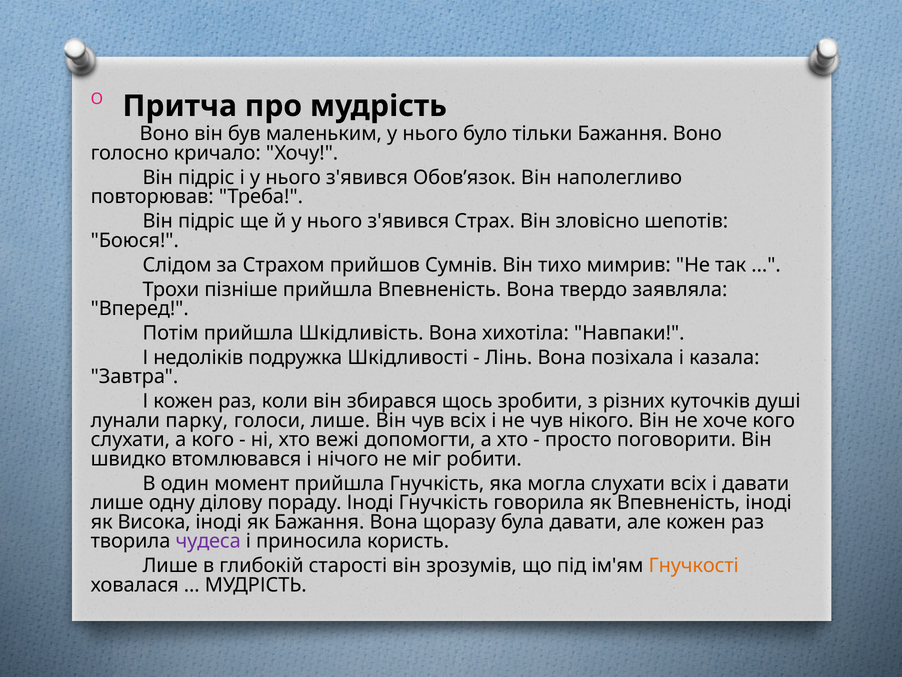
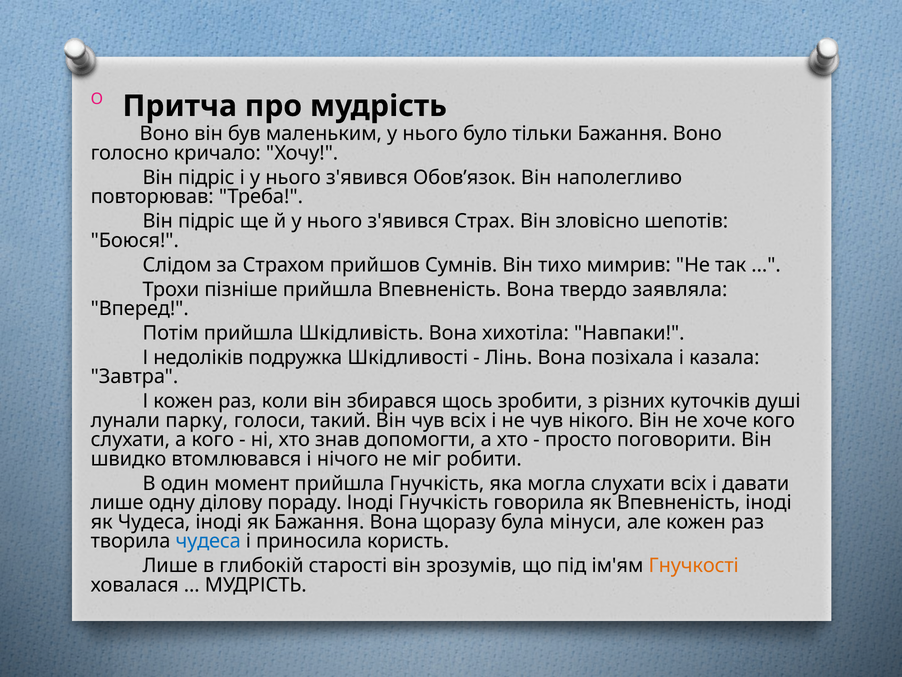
голоси лише: лише -> такий (341, 420)
вежі: вежі -> знав (337, 439)
як Висока: Висока -> Чудеса (154, 522)
була давати: давати -> мінуси (586, 522)
чудеса colour: purple -> blue (208, 541)
